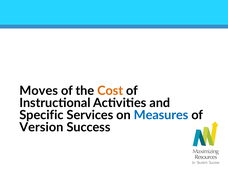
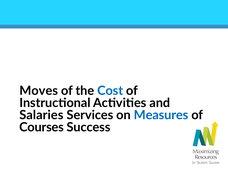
Cost colour: orange -> blue (110, 91)
Specific: Specific -> Salaries (41, 115)
Version: Version -> Courses (42, 127)
